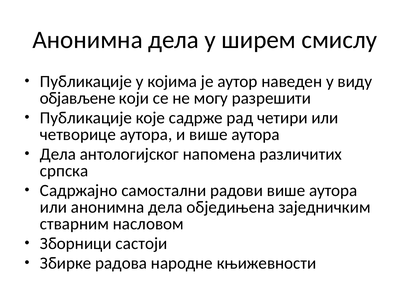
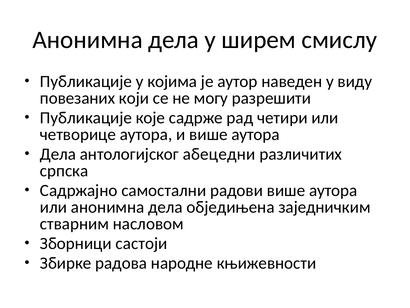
објављене: објављене -> повезаних (78, 98)
напомена: напомена -> абецедни (219, 154)
